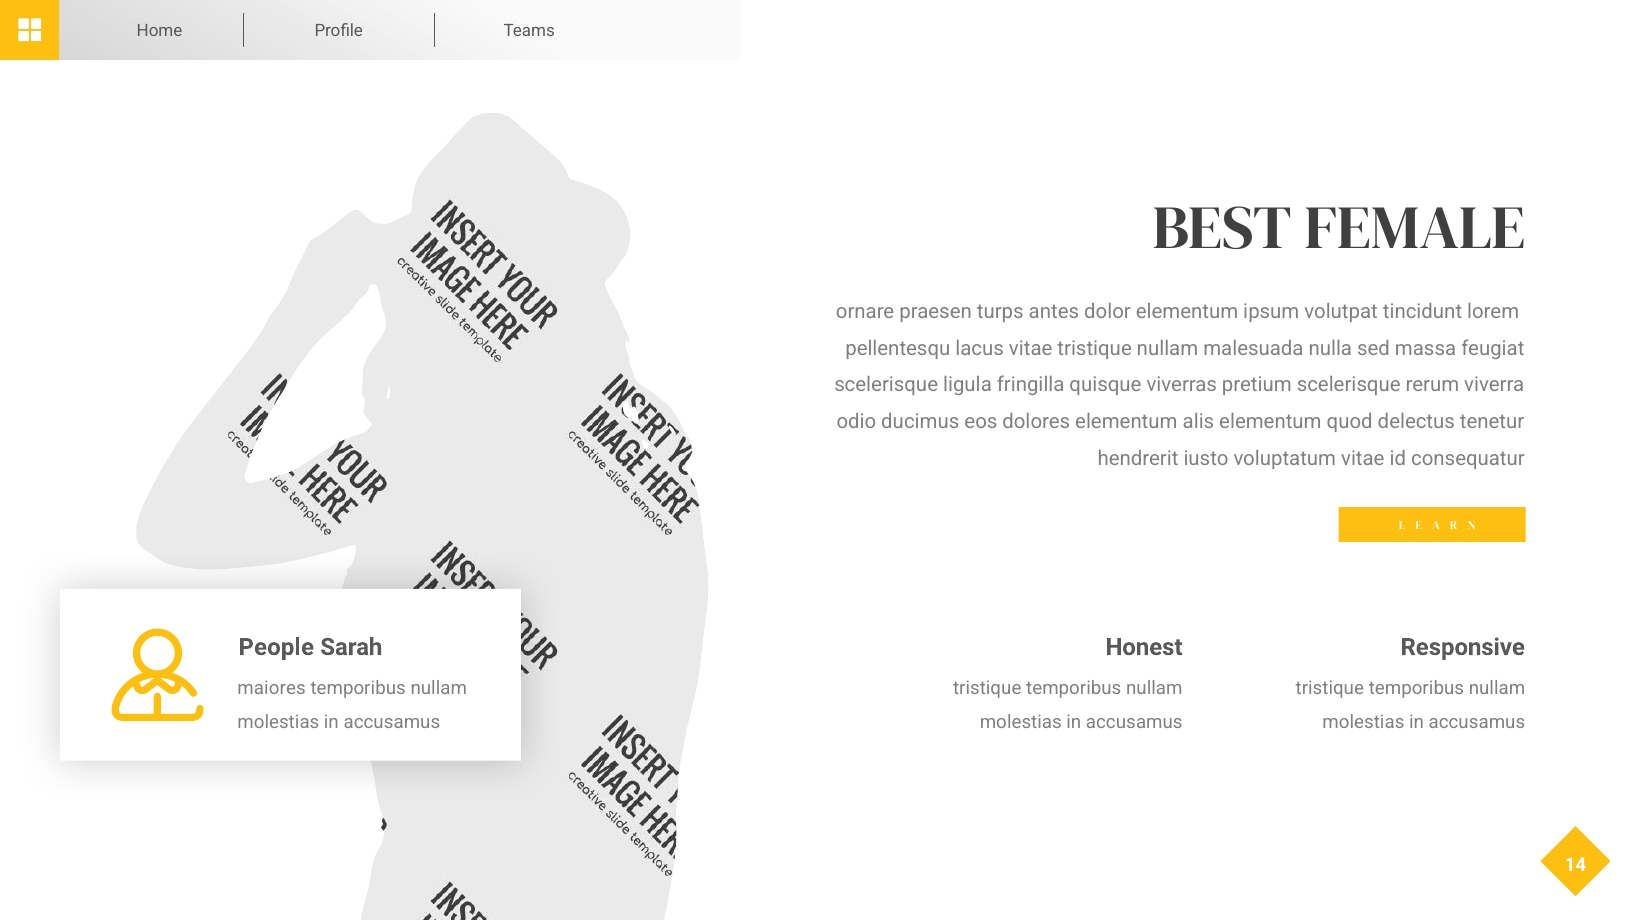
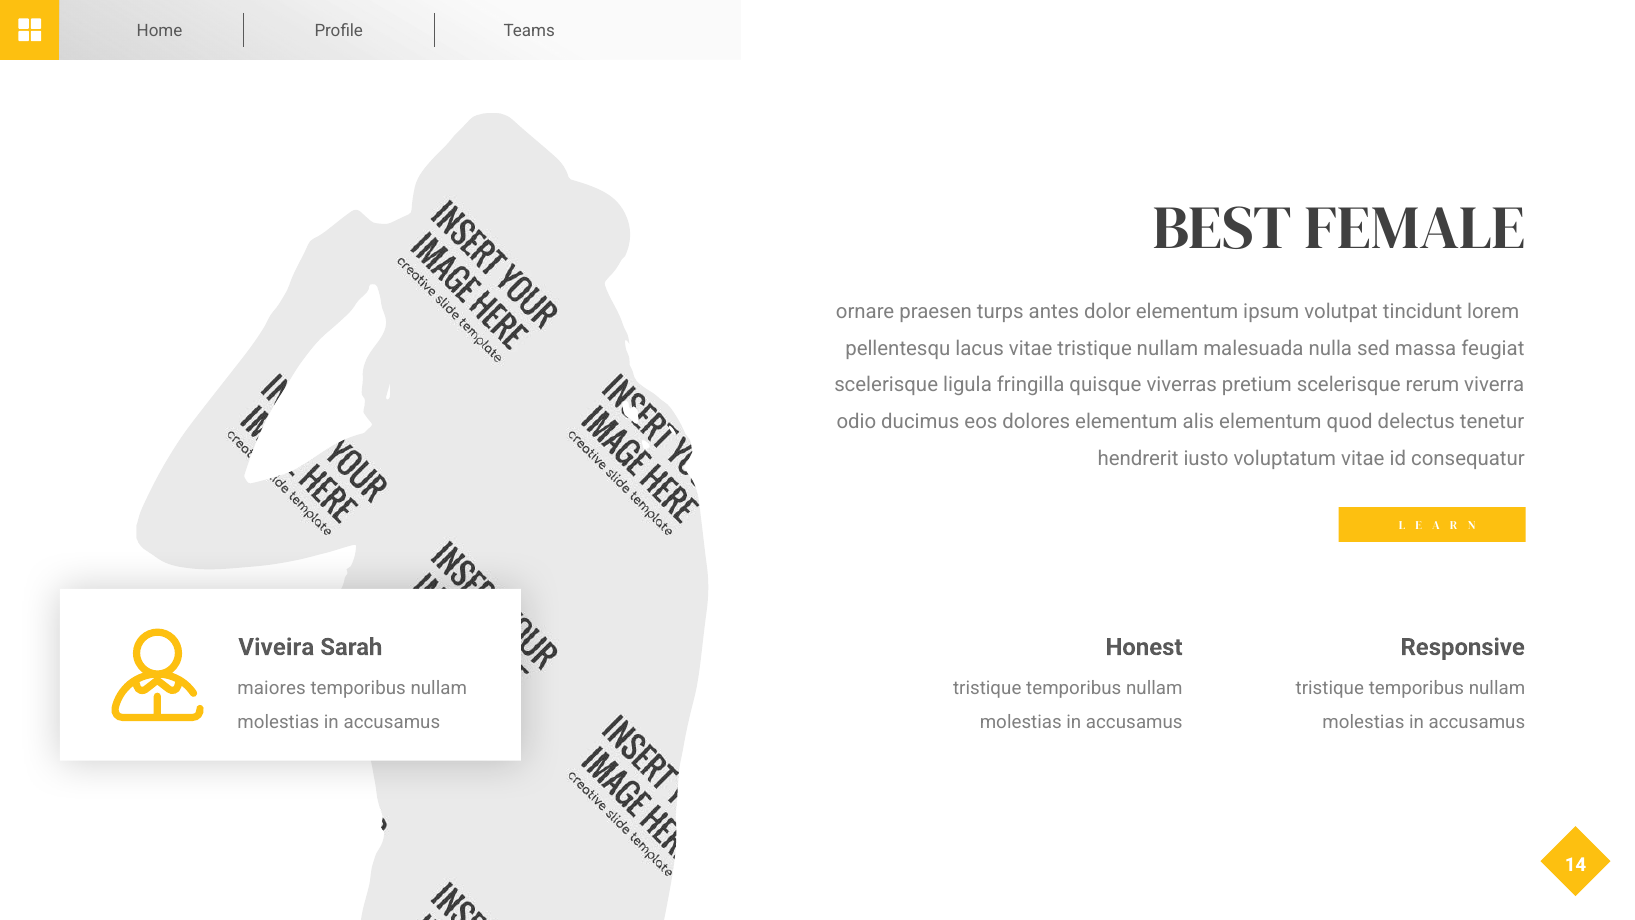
People: People -> Viveira (276, 647)
